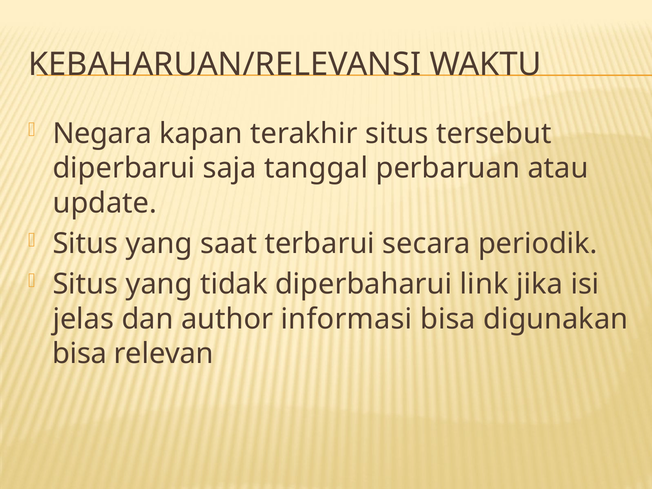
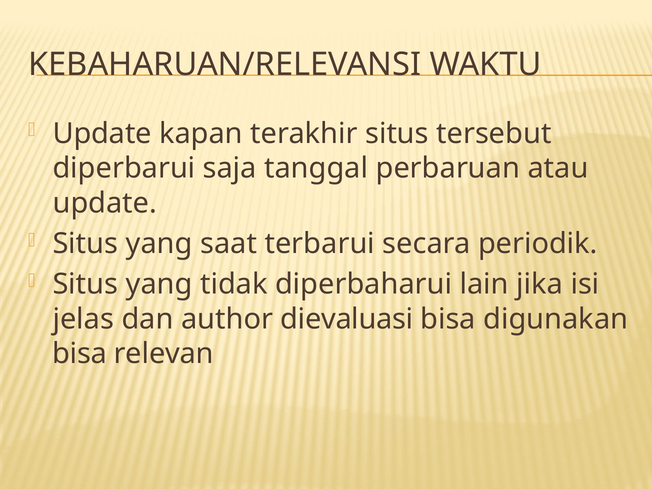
Negara: Negara -> Update (102, 133)
link: link -> lain (484, 284)
informasi: informasi -> dievaluasi (347, 319)
